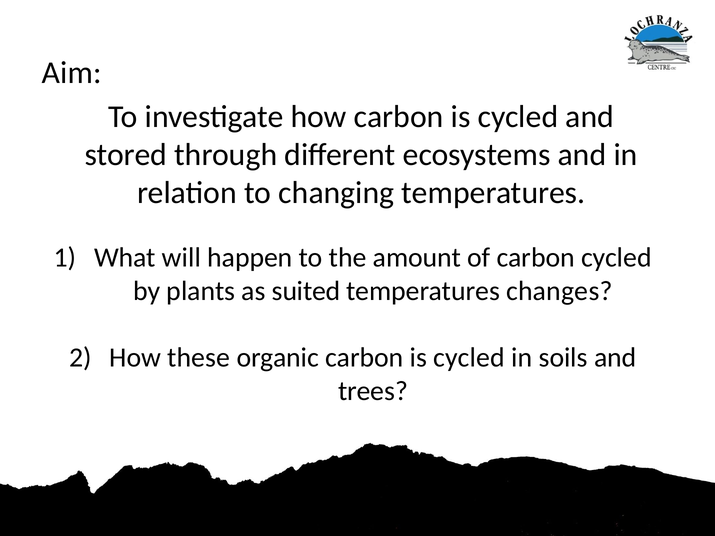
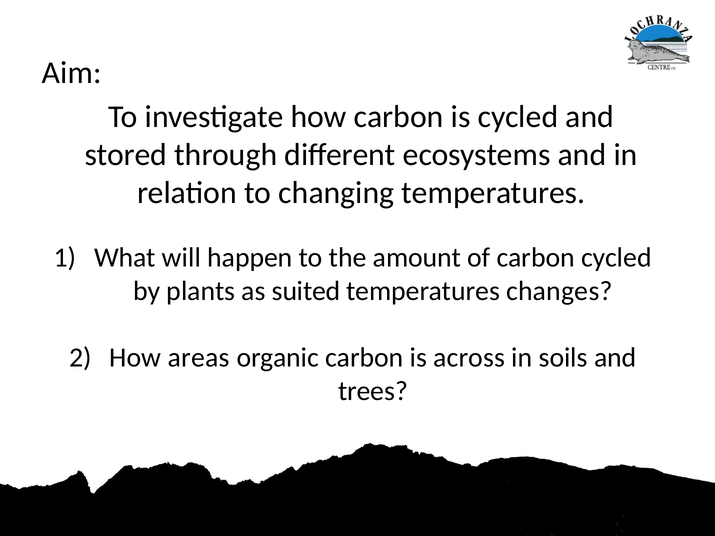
these: these -> areas (199, 358)
organic carbon is cycled: cycled -> across (469, 358)
